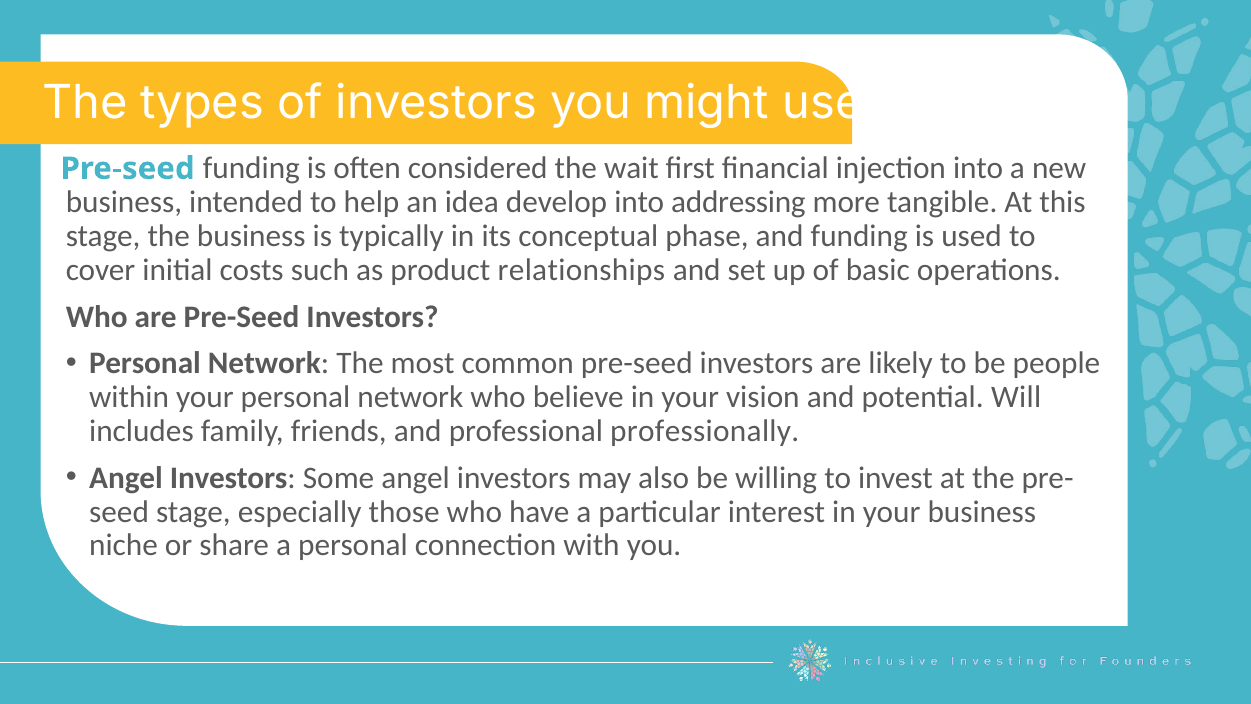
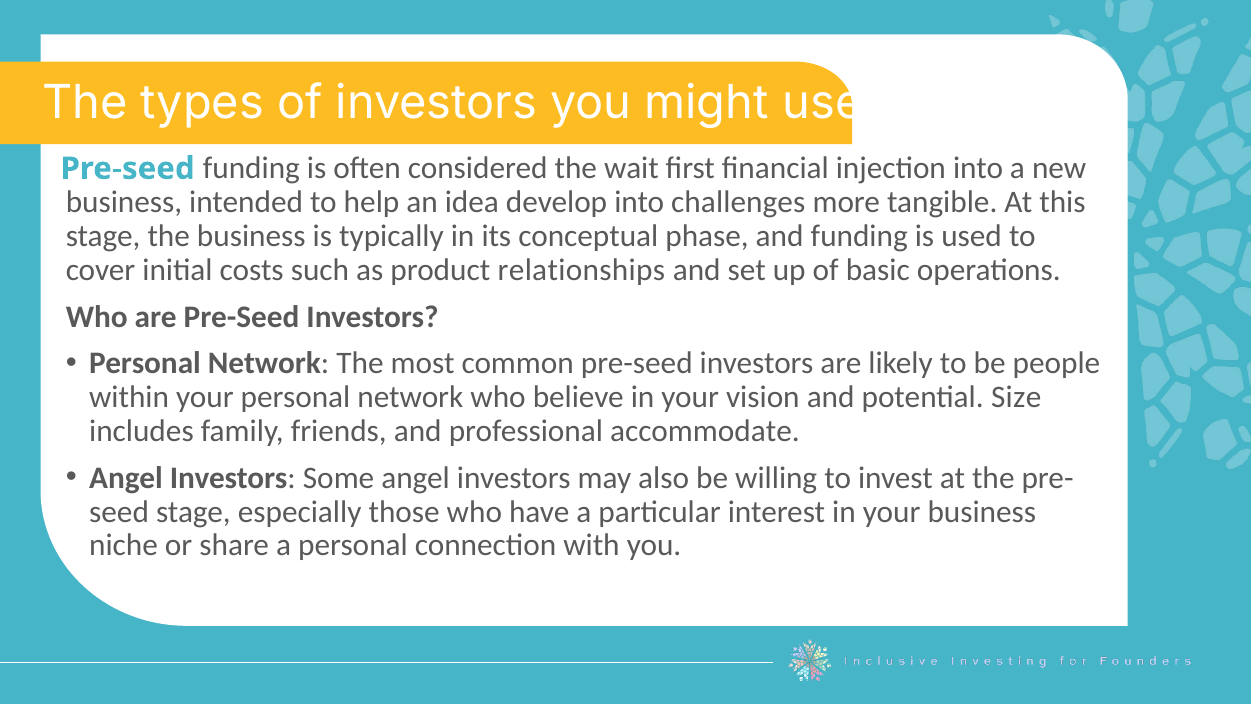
addressing: addressing -> challenges (738, 202)
Will: Will -> Size (1016, 397)
professionally: professionally -> accommodate (705, 431)
